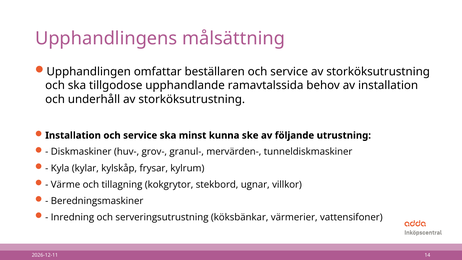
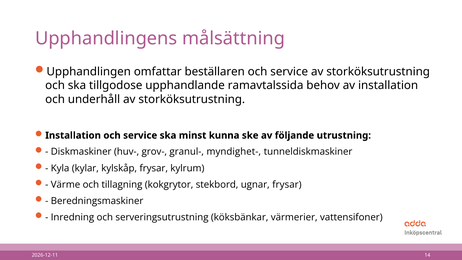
mervärden-: mervärden- -> myndighet- (234, 152)
ugnar villkor: villkor -> frysar (287, 184)
